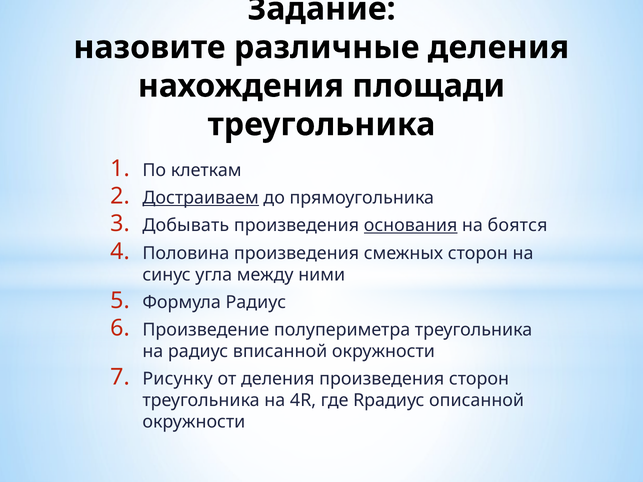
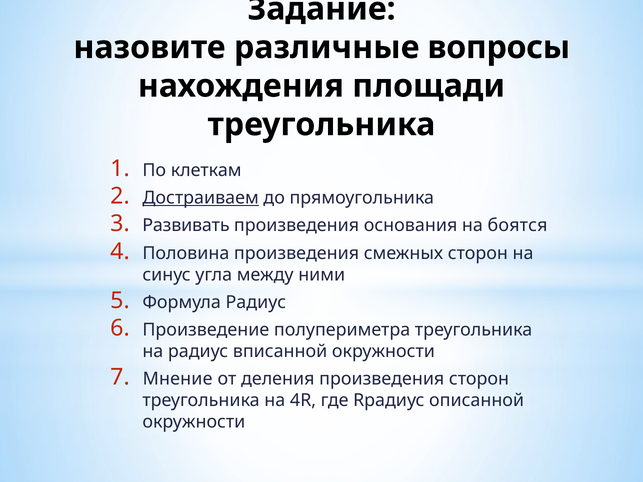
различные деления: деления -> вопросы (499, 47)
Добывать: Добывать -> Развивать (186, 226)
основания underline: present -> none (411, 226)
Рисунку: Рисунку -> Мнение (178, 379)
